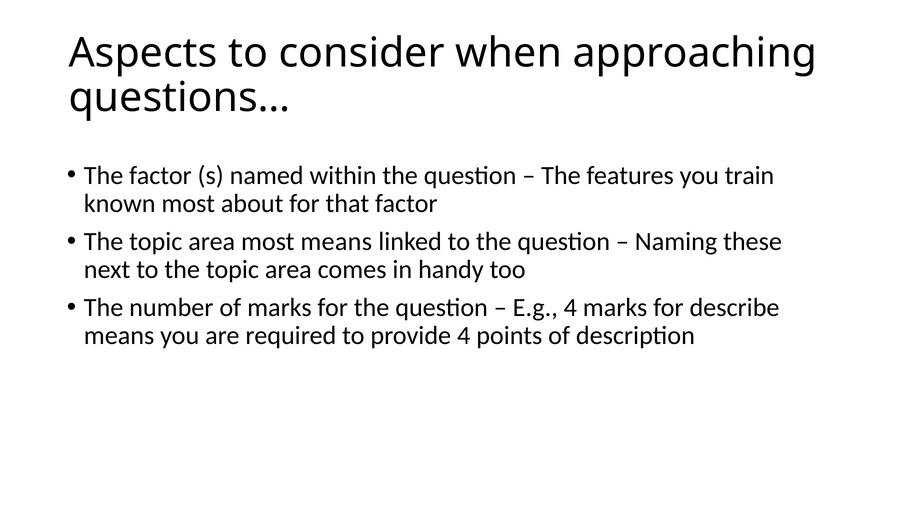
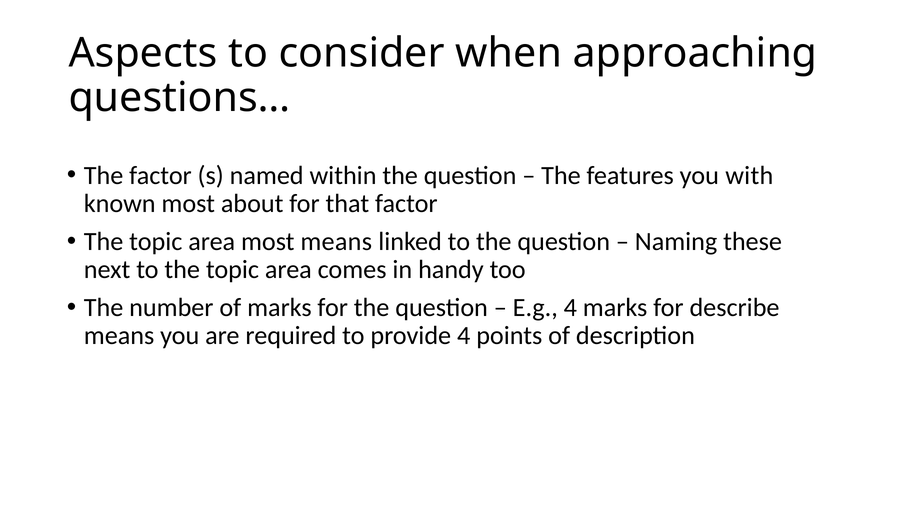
train: train -> with (749, 175)
